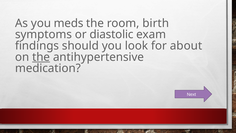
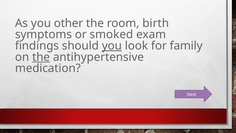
meds: meds -> other (69, 23)
diastolic: diastolic -> smoked (111, 34)
you underline: none -> present (112, 46)
about: about -> family (186, 46)
